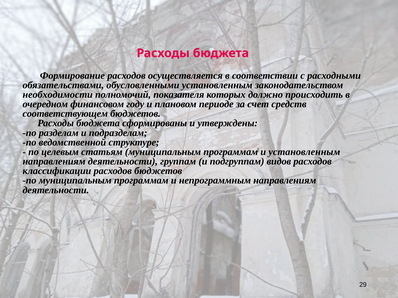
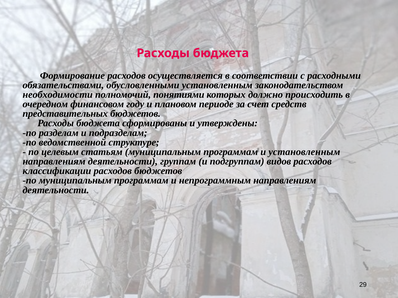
показателя: показателя -> понятиями (179, 95)
соответствующем: соответствующем -> представительных (65, 114)
